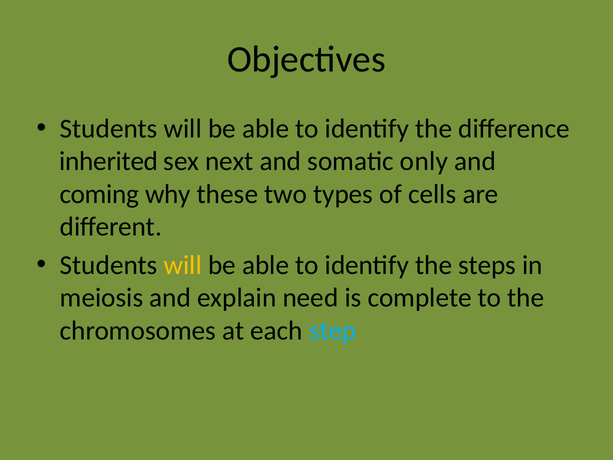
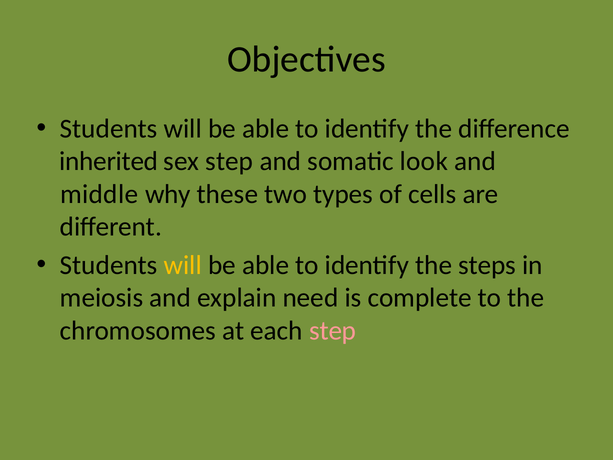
sex next: next -> step (229, 161)
only: only -> look (424, 161)
coming: coming -> middle (99, 194)
step colour: light blue -> pink (333, 330)
